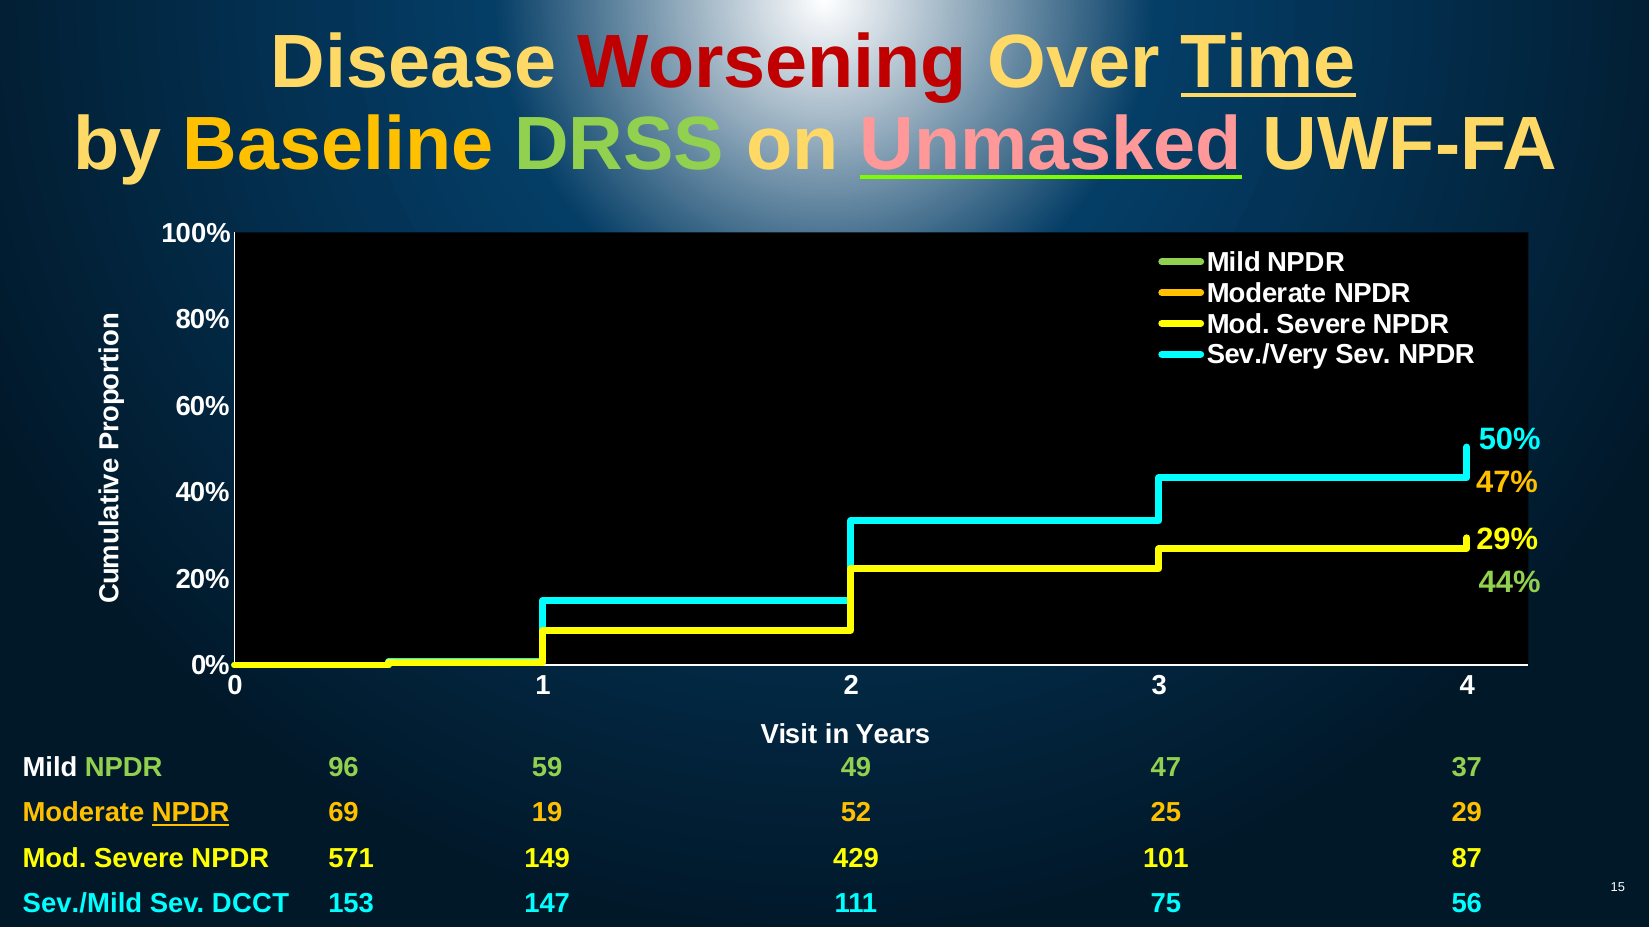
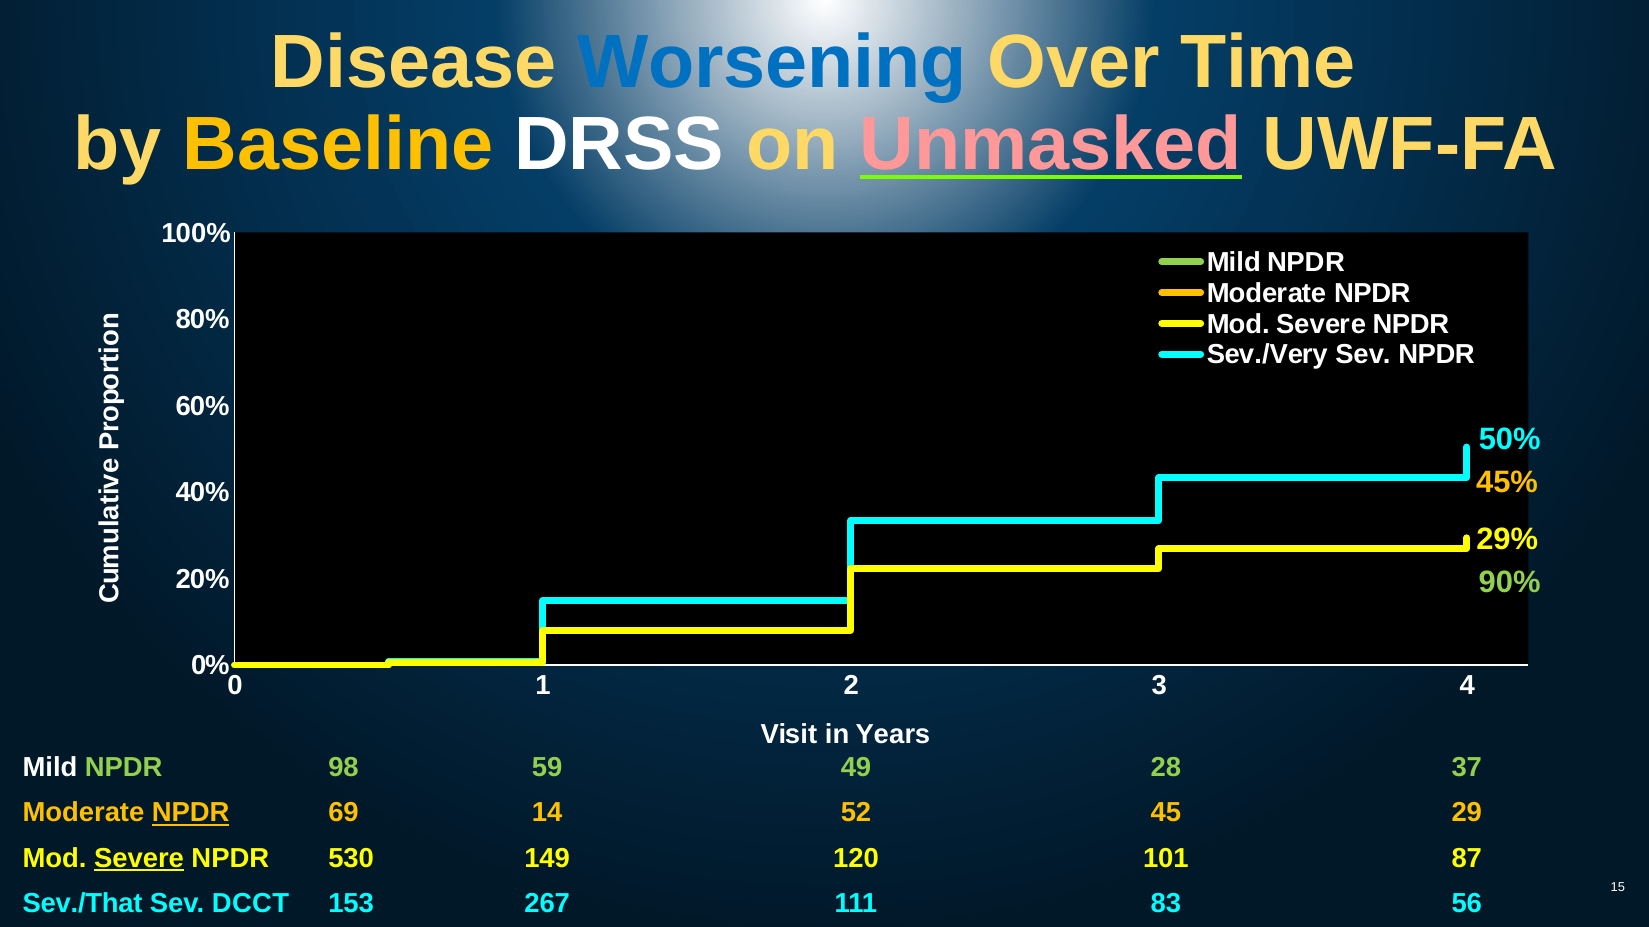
Worsening colour: red -> blue (772, 62)
Time underline: present -> none (1268, 62)
DRSS colour: light green -> white (619, 144)
47%: 47% -> 45% (1507, 483)
44%: 44% -> 90% (1510, 582)
96: 96 -> 98 (343, 768)
47: 47 -> 28 (1166, 768)
19: 19 -> 14 (547, 813)
25: 25 -> 45 (1166, 813)
Severe underline: none -> present (139, 859)
571: 571 -> 530 (351, 859)
429: 429 -> 120 (856, 859)
Sev./Mild: Sev./Mild -> Sev./That (83, 904)
147: 147 -> 267 (547, 904)
75: 75 -> 83 (1166, 904)
